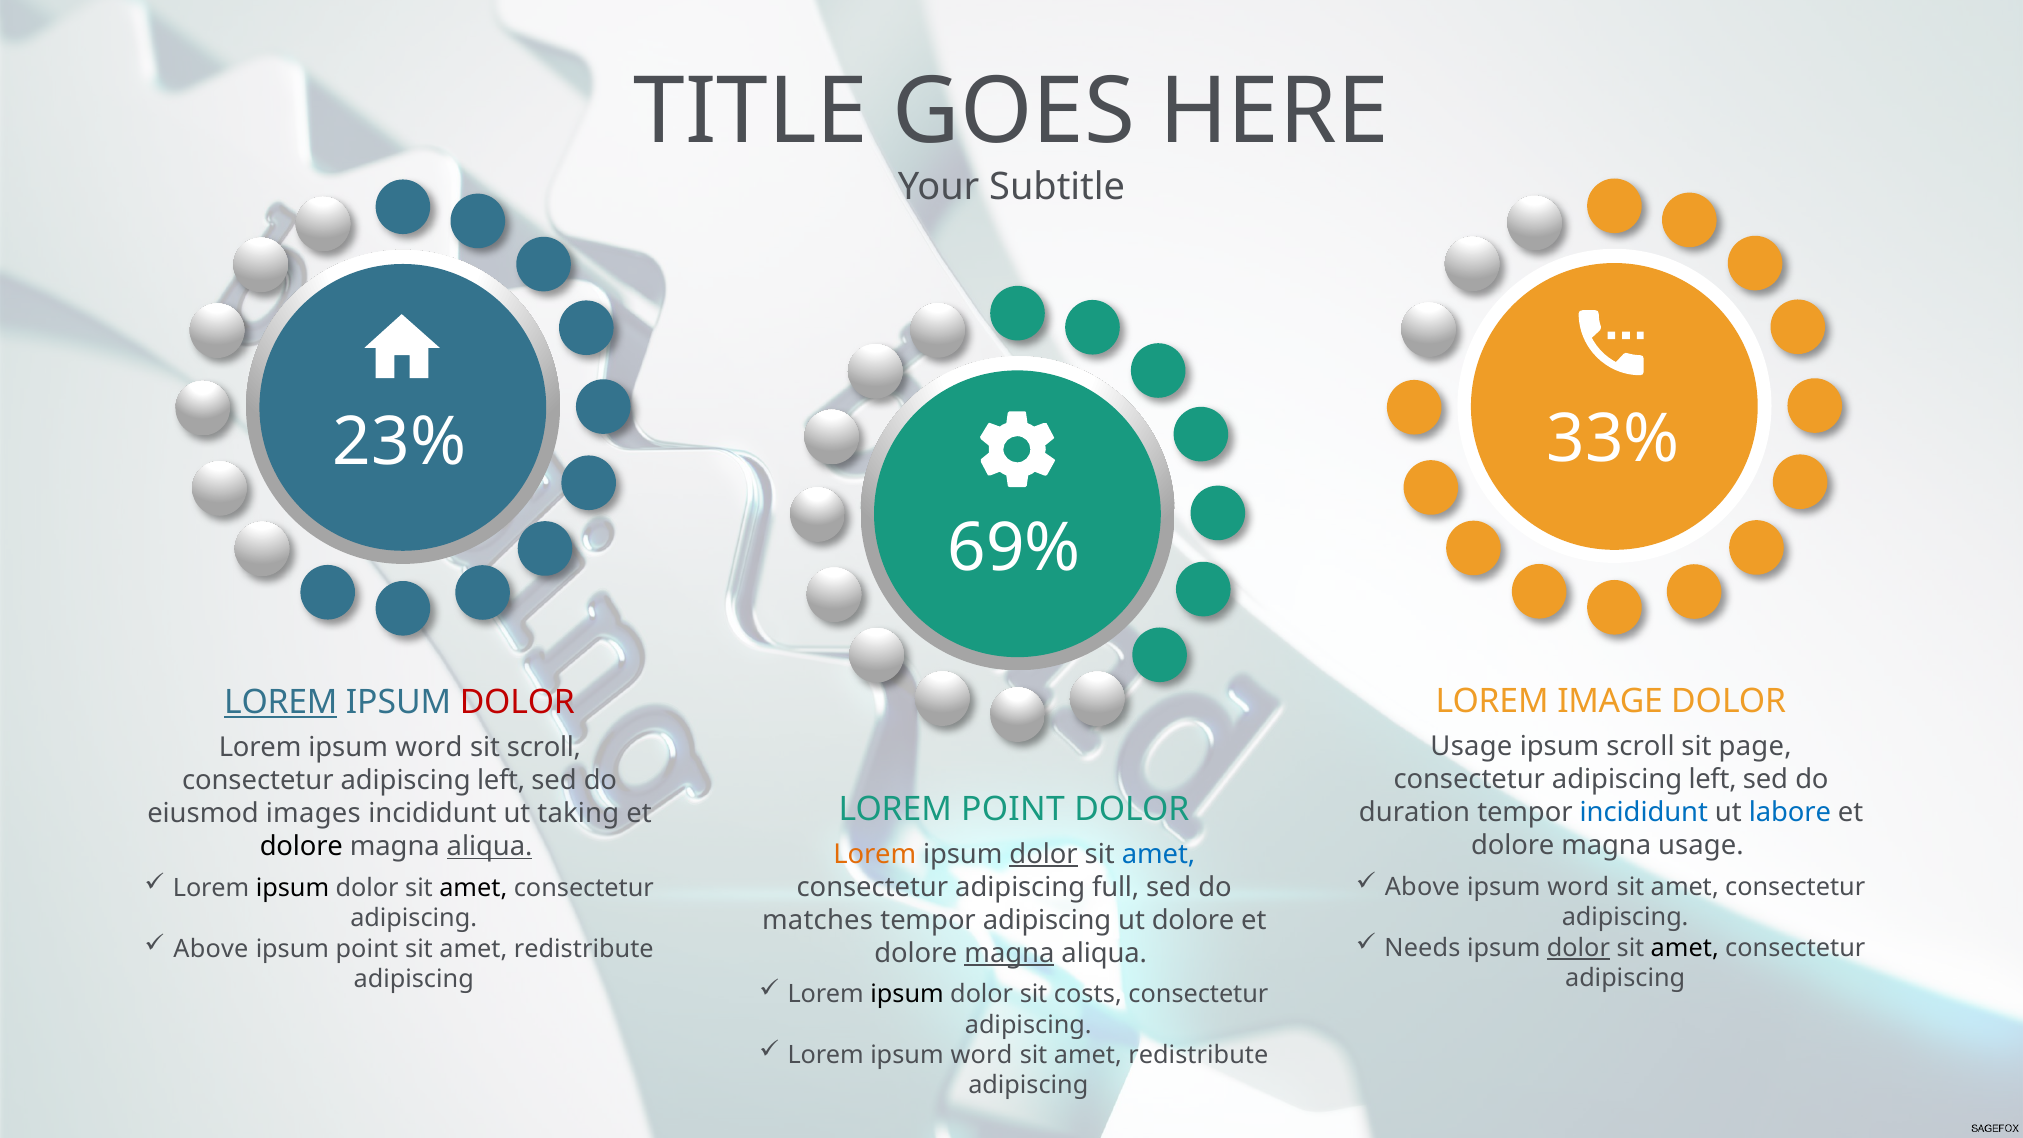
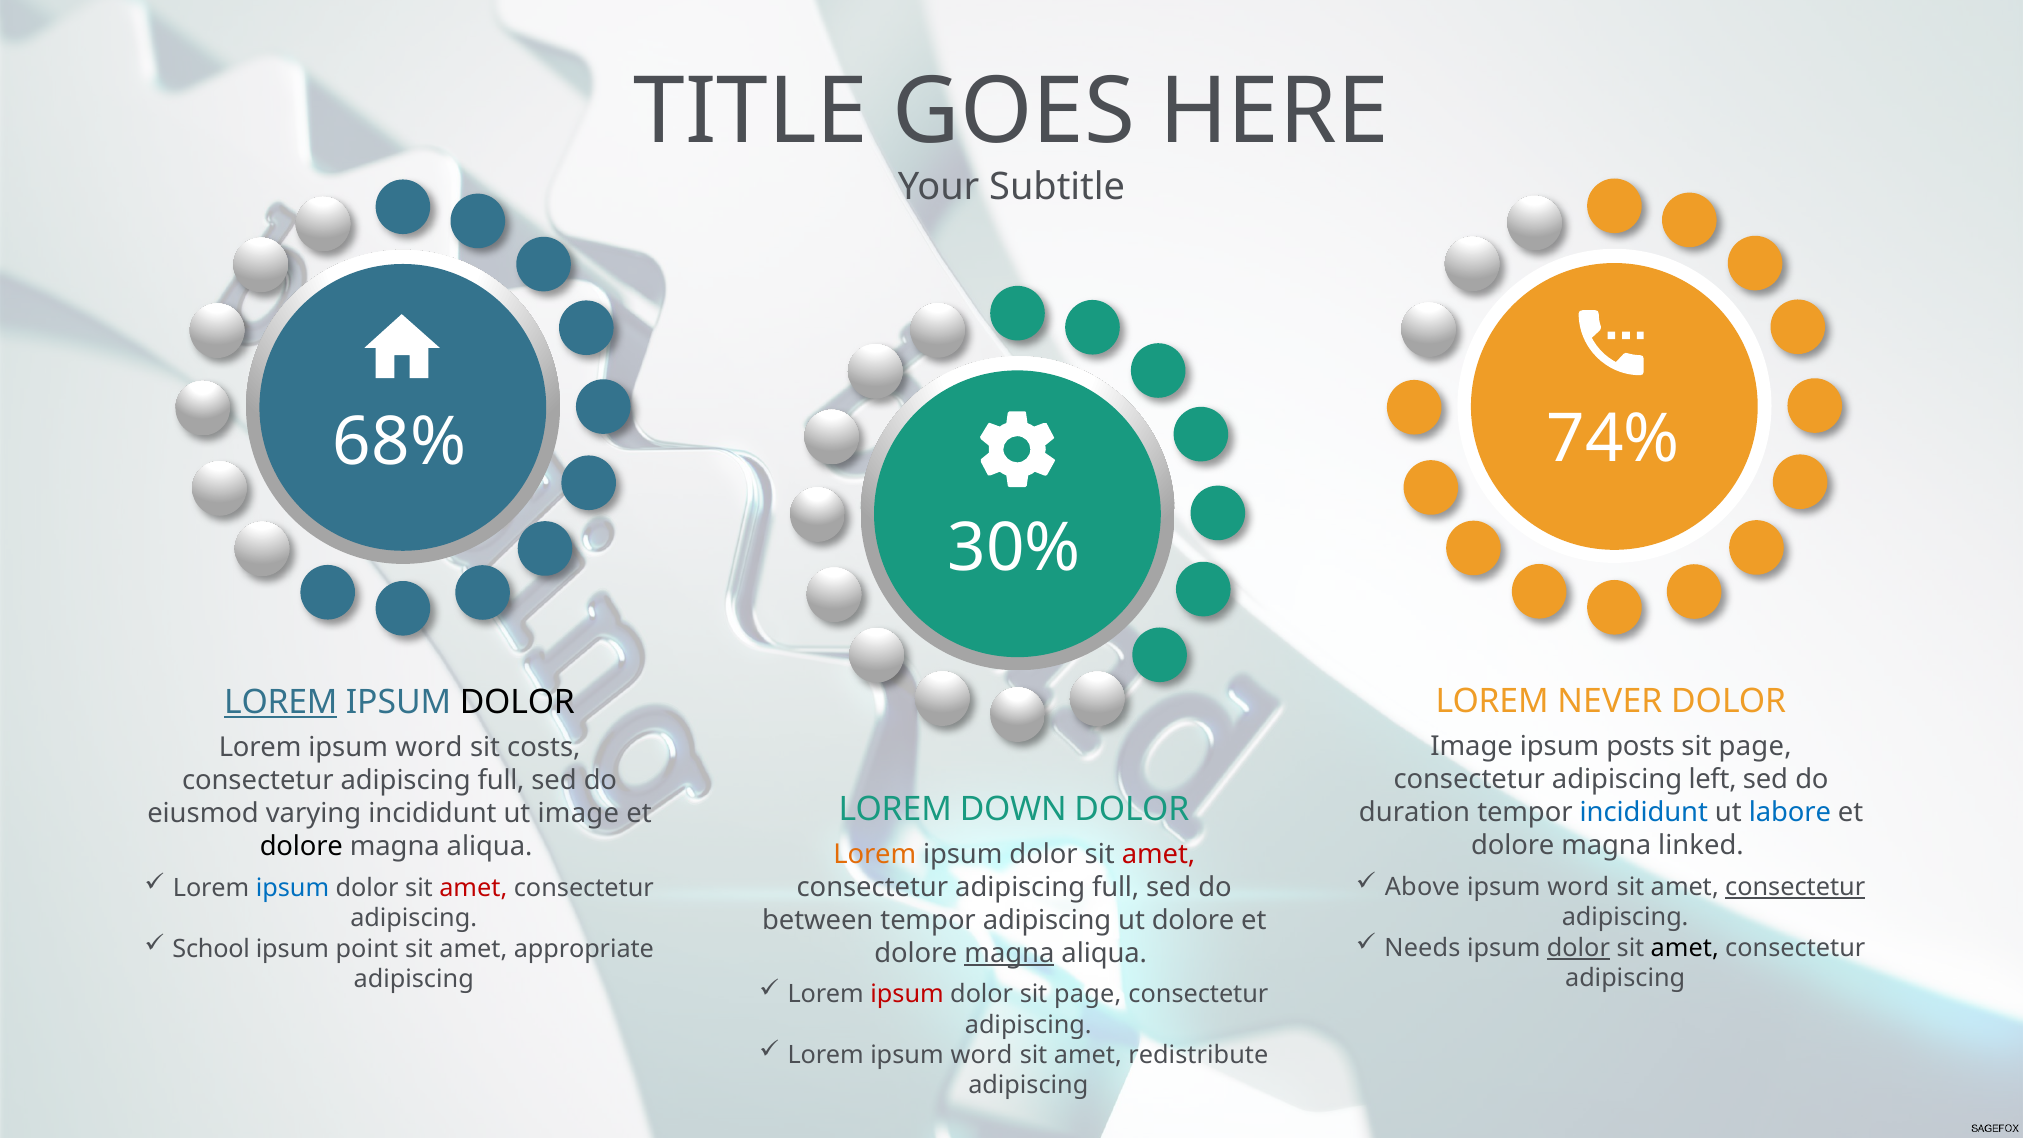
33%: 33% -> 74% (1613, 440)
23%: 23% -> 68% (400, 442)
69%: 69% -> 30% (1014, 548)
IMAGE: IMAGE -> NEVER (1610, 702)
DOLOR colour: red -> black (517, 703)
Usage: Usage -> Image (1472, 747)
ipsum scroll: scroll -> posts (1641, 747)
sit scroll: scroll -> costs (544, 748)
left: left -> full (501, 781)
LOREM POINT: POINT -> DOWN (1013, 809)
images: images -> varying (314, 814)
ut taking: taking -> image (578, 814)
magna usage: usage -> linked (1701, 846)
aliqua underline: present -> none (490, 847)
dolor underline: present -> none (1044, 854)
amet colour: blue -> red (1159, 854)
consectetur underline: none -> present (1795, 887)
ipsum colour: black -> blue (292, 888)
amet colour: black -> red (473, 888)
matches: matches -> between (818, 920)
Above: Above -> School (211, 949)
redistribute: redistribute -> appropriate (584, 949)
ipsum colour: black -> red (907, 995)
dolor sit costs: costs -> page (1088, 995)
